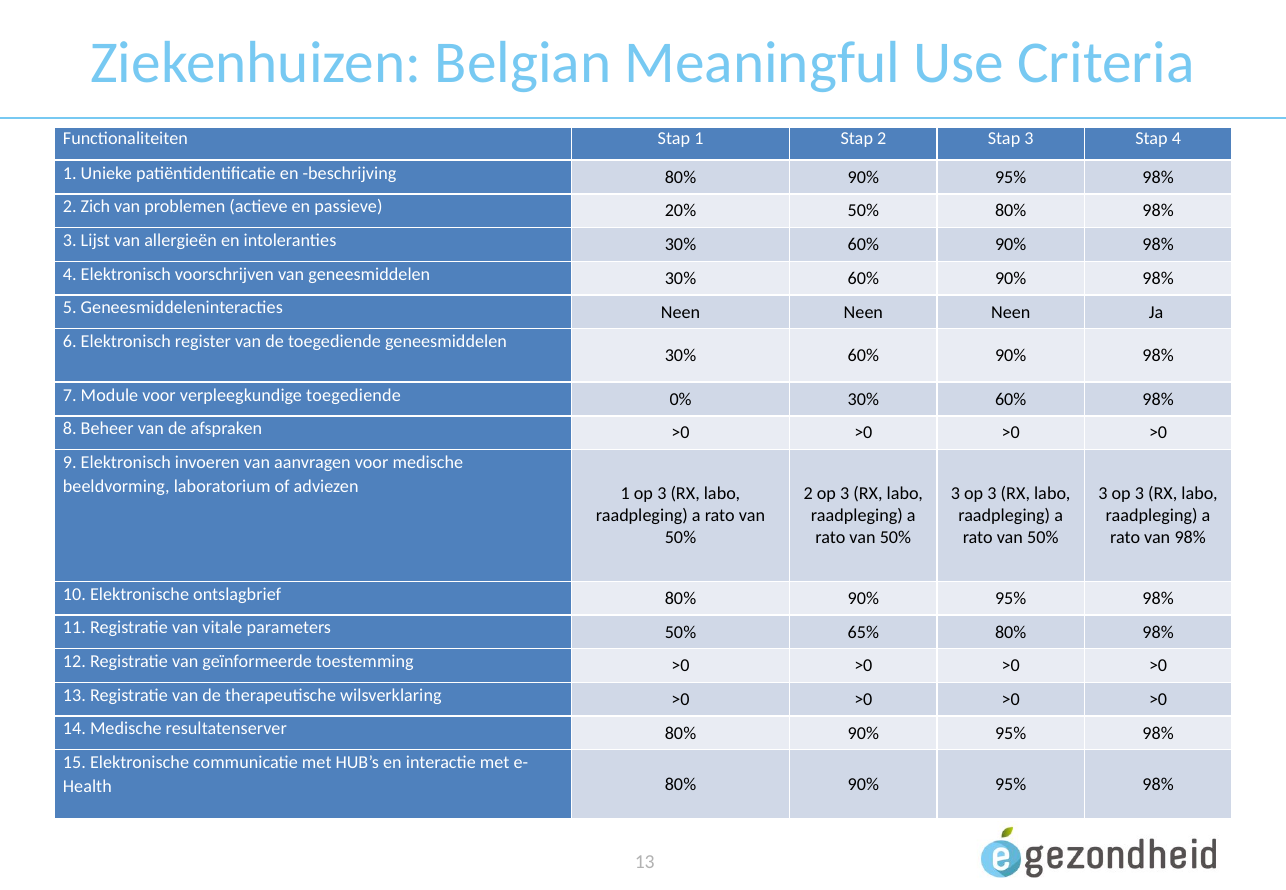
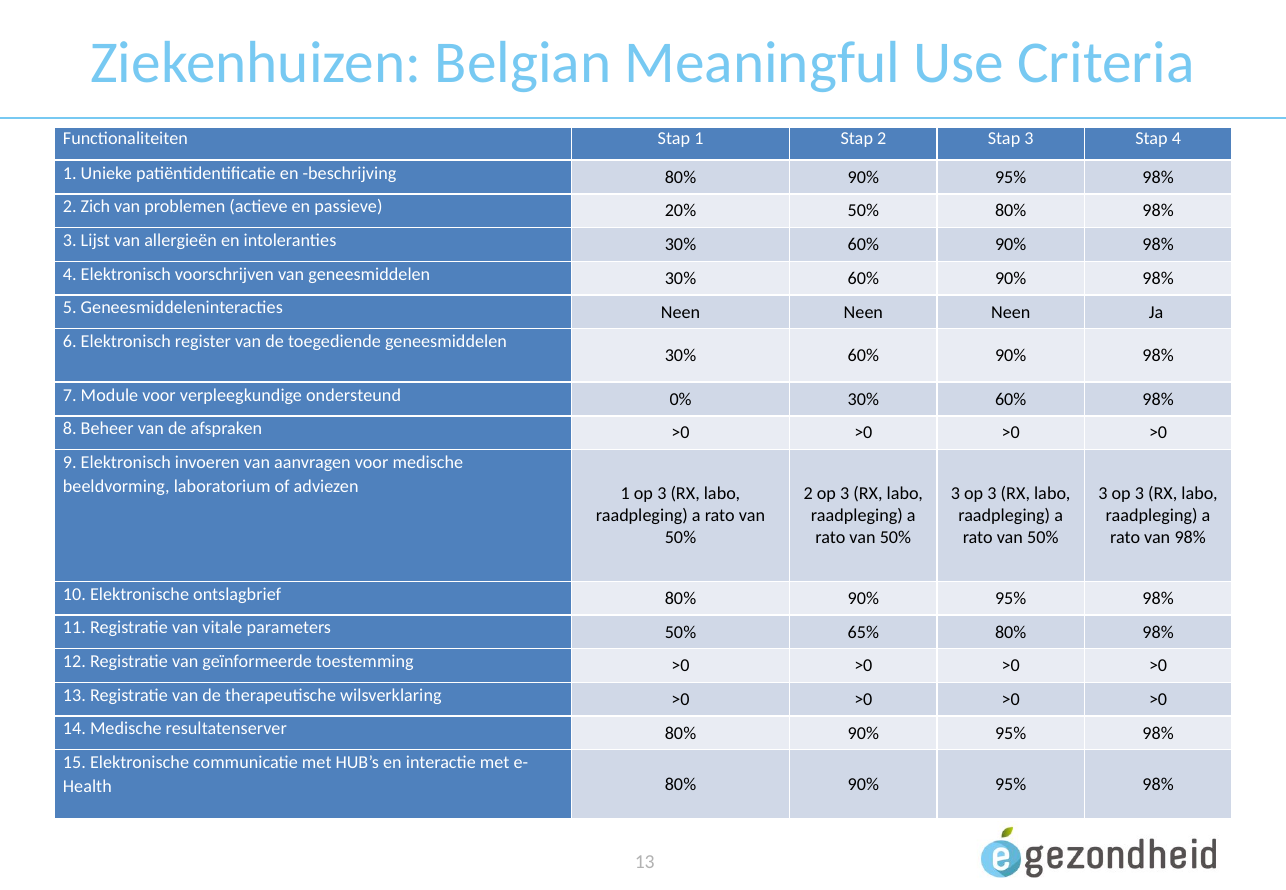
verpleegkundige toegediende: toegediende -> ondersteund (354, 395)
